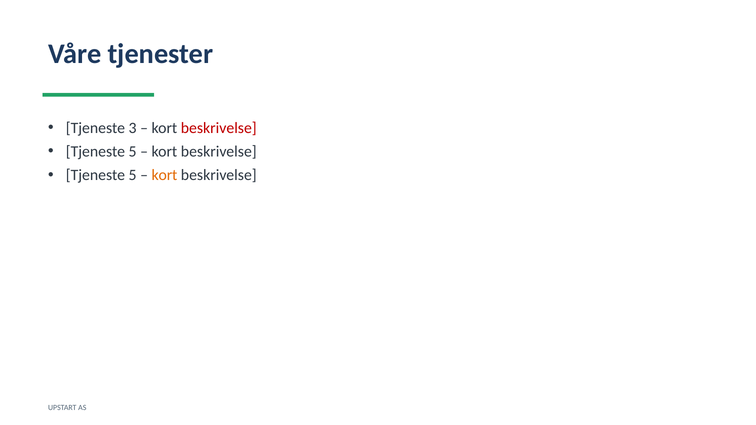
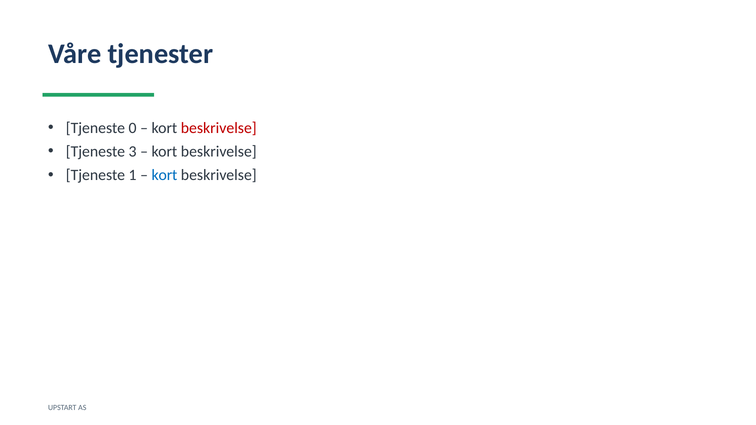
3: 3 -> 0 (133, 128)
5: 5 -> 3 (133, 152)
5: 5 -> 1 (133, 175)
kort colour: orange -> blue (164, 175)
